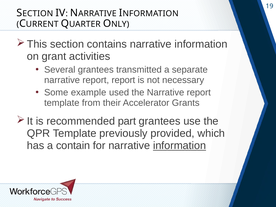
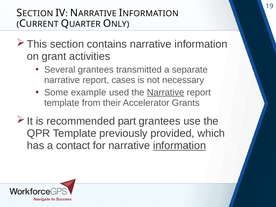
report report: report -> cases (123, 80)
Narrative underline: none -> present (166, 92)
contain: contain -> contact (73, 146)
